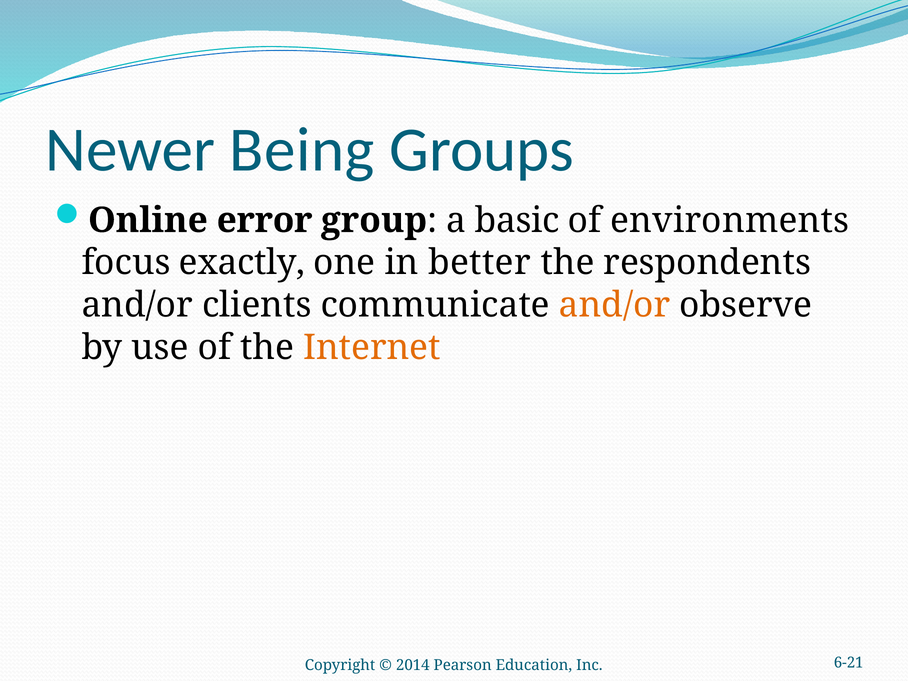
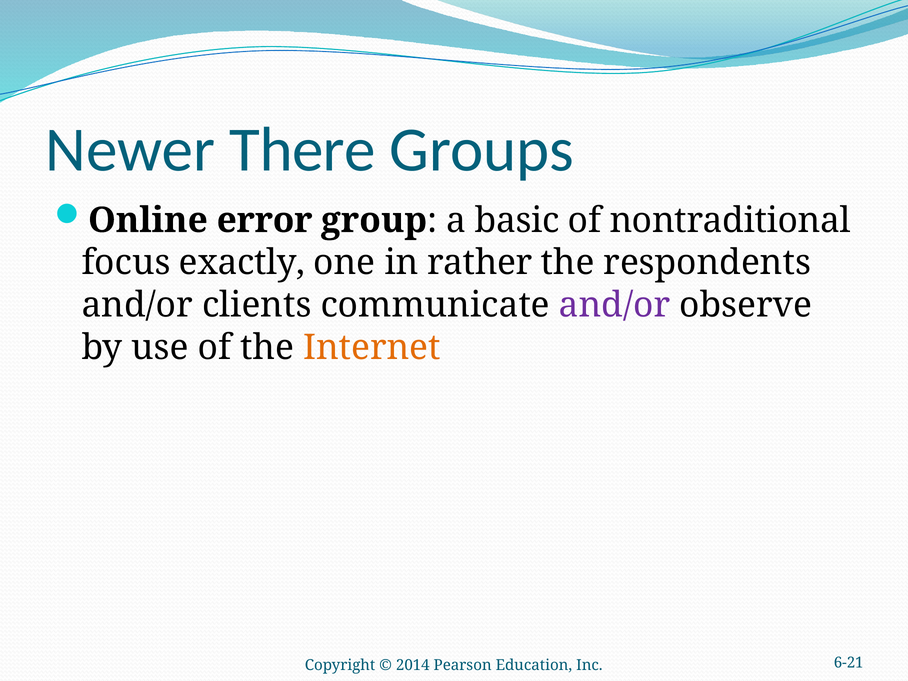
Being: Being -> There (303, 150)
environments: environments -> nontraditional (730, 220)
better: better -> rather (480, 263)
and/or colour: orange -> purple (615, 305)
